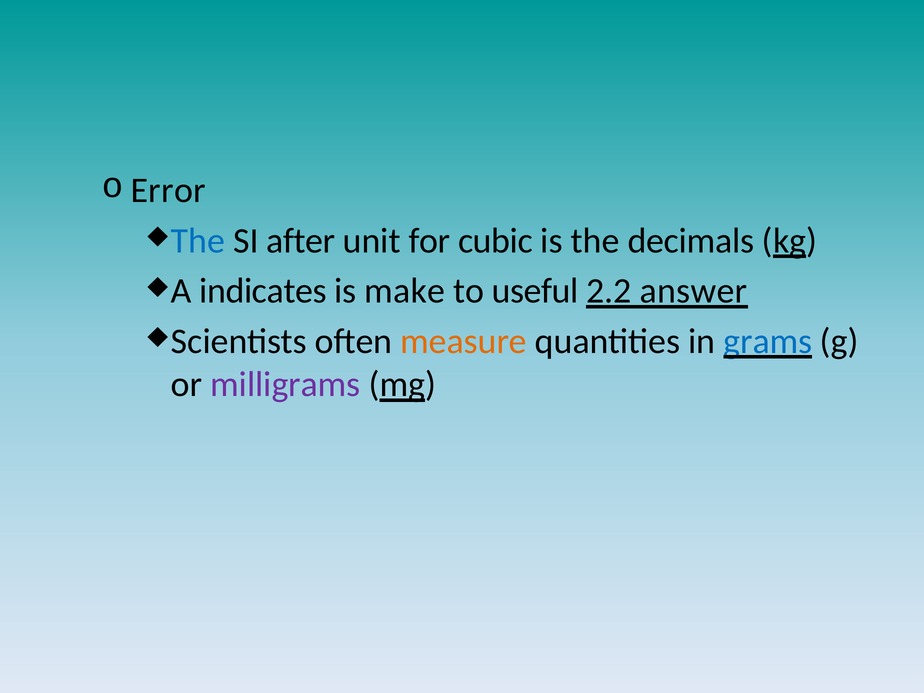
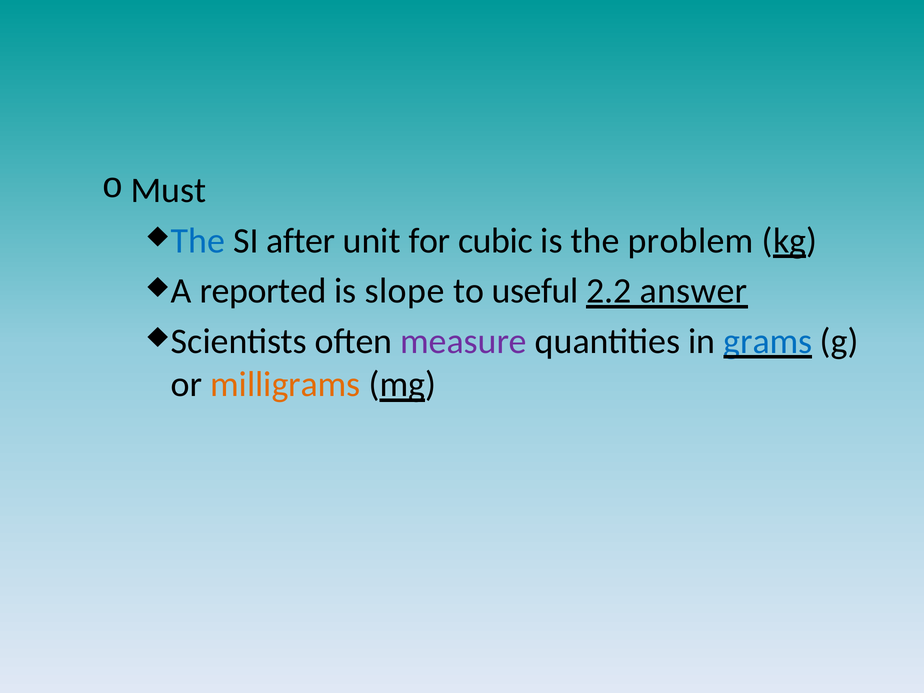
Error: Error -> Must (168, 190)
decimals: decimals -> problem (691, 241)
indicates: indicates -> reported (263, 291)
make: make -> slope (405, 291)
measure colour: orange -> purple (464, 341)
milligrams colour: purple -> orange (285, 385)
